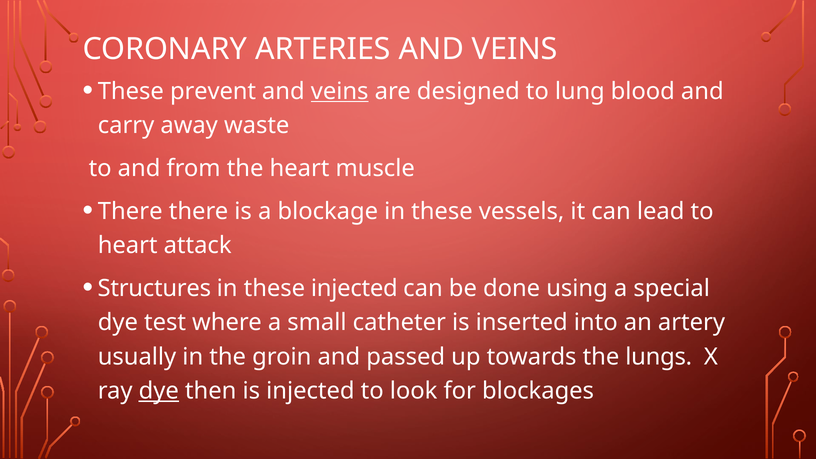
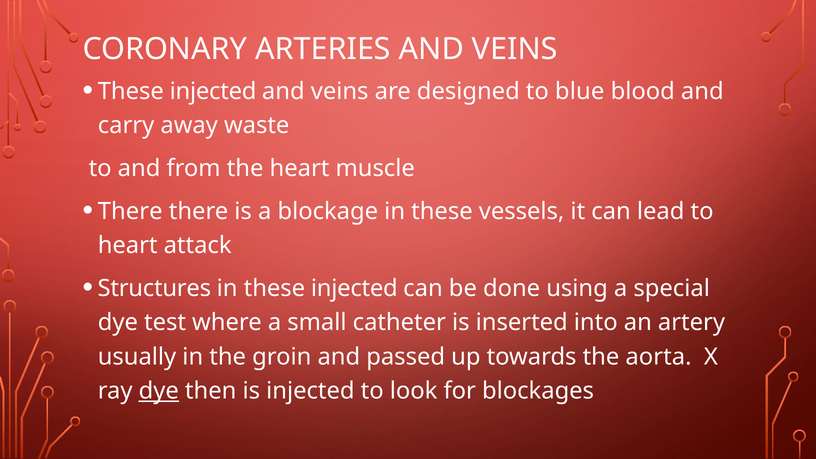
prevent: prevent -> injected (213, 91)
veins underline: present -> none (340, 91)
lung: lung -> blue (580, 91)
lungs: lungs -> aorta (659, 357)
